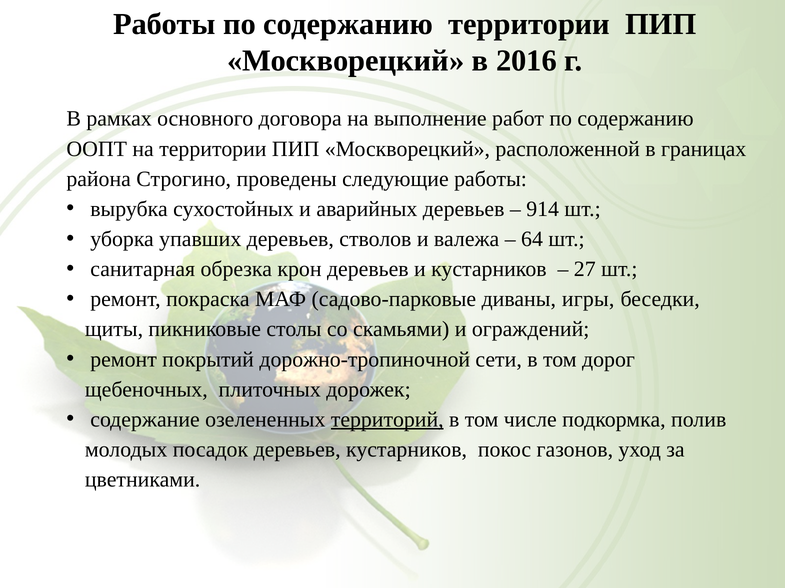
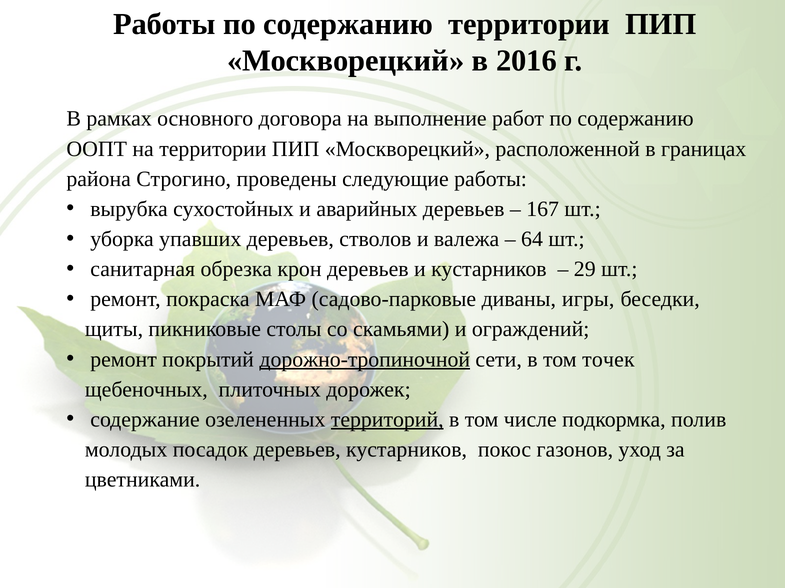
914: 914 -> 167 (543, 209)
27: 27 -> 29 (585, 269)
дорожно-тропиночной underline: none -> present (365, 360)
дорог: дорог -> точек (608, 360)
